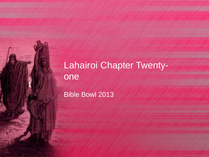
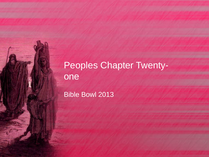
Lahairoi: Lahairoi -> Peoples (81, 65)
